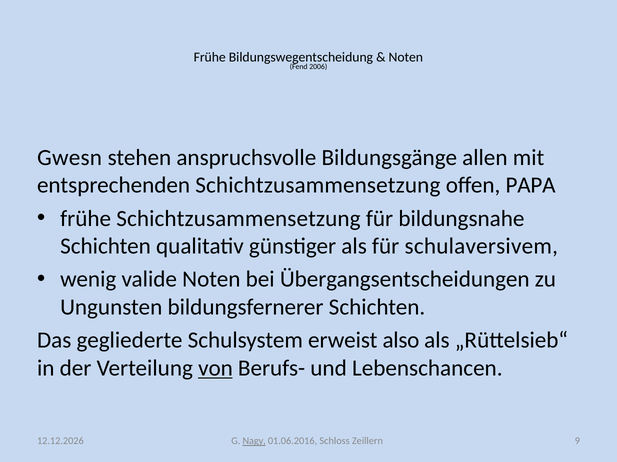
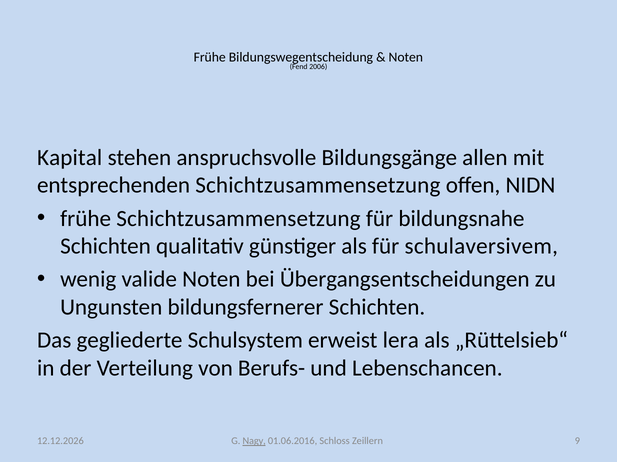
Gwesn: Gwesn -> Kapital (70, 158)
PAPA: PAPA -> NIDN (530, 185)
also: also -> lera (401, 341)
von underline: present -> none (215, 369)
